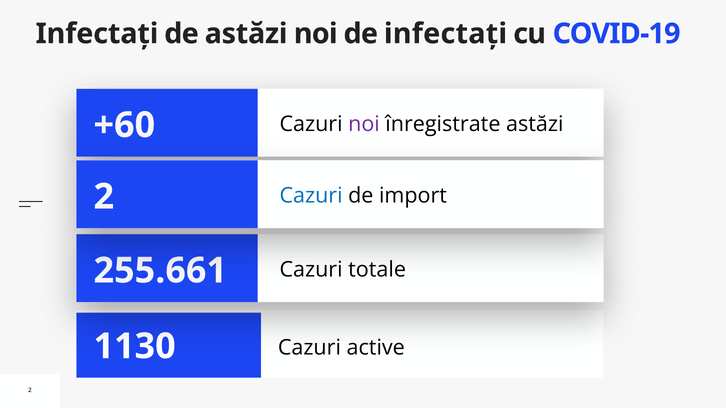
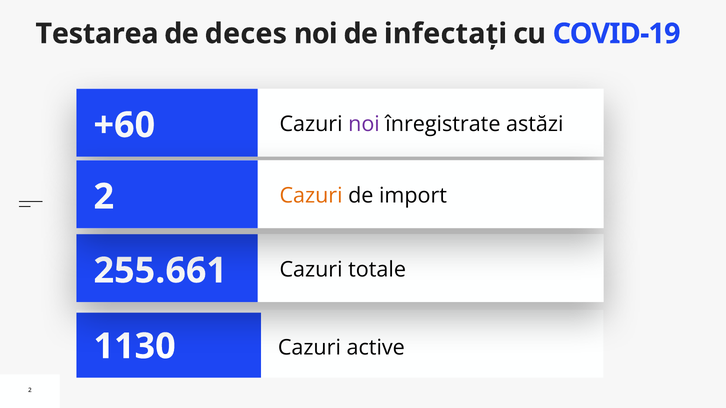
Infectați: Infectați -> Testarea (97, 34)
de astăzi: astăzi -> deces (246, 34)
Cazuri colour: blue -> orange (311, 196)
